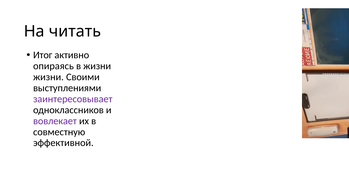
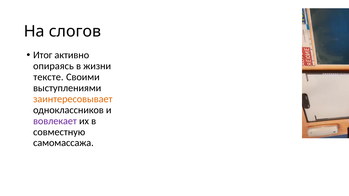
читать: читать -> слогов (75, 31)
жизни: жизни -> тексте (48, 77)
заинтересовывает colour: purple -> orange (73, 99)
эффективной: эффективной -> самомассажа (63, 143)
